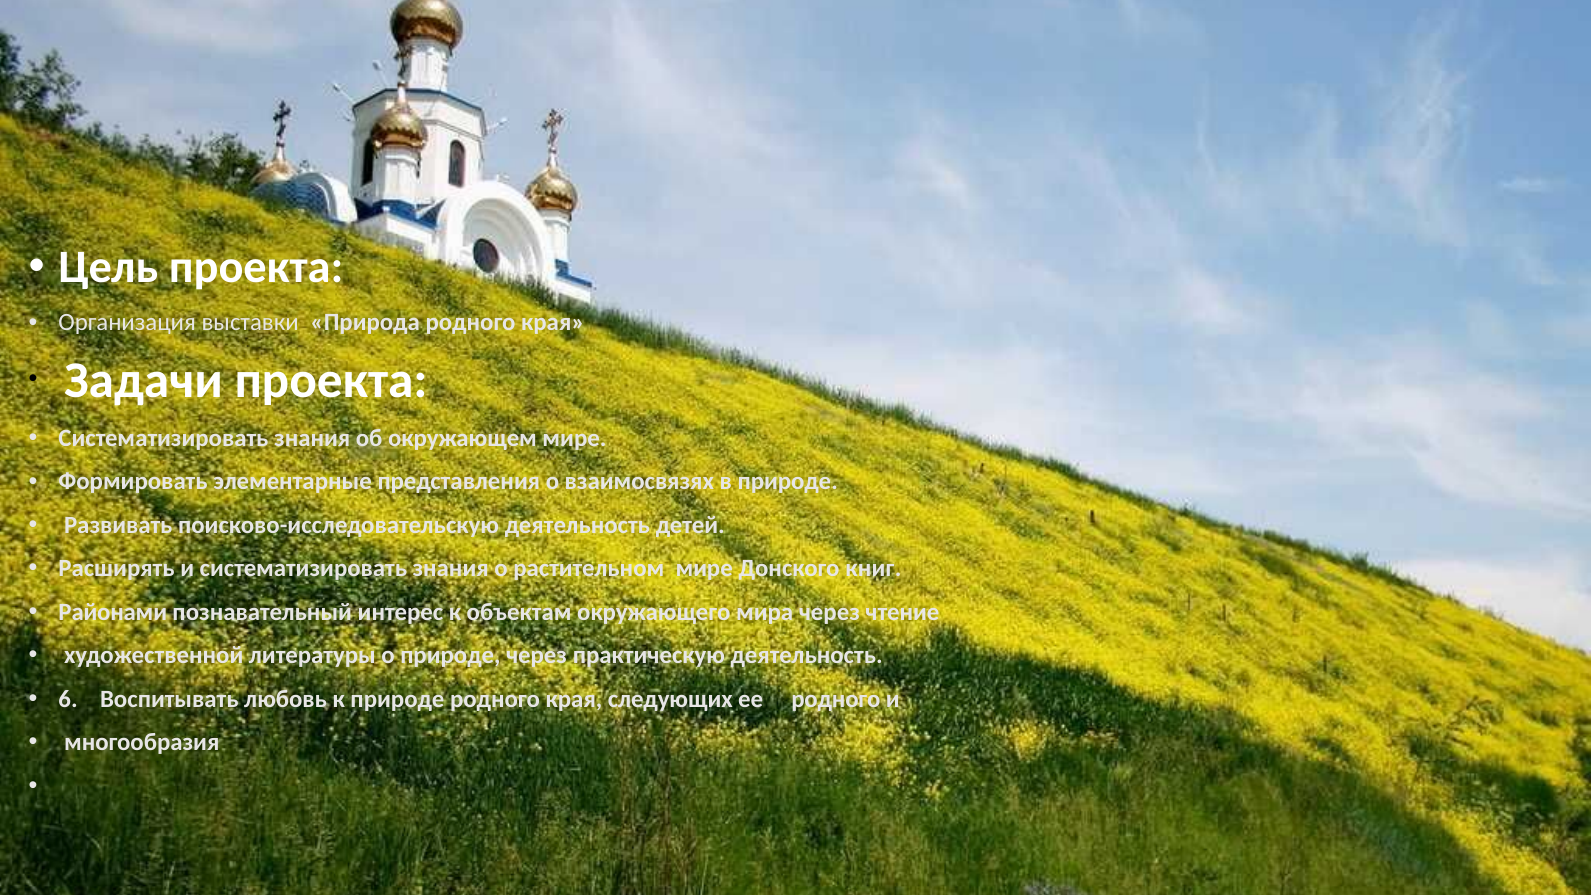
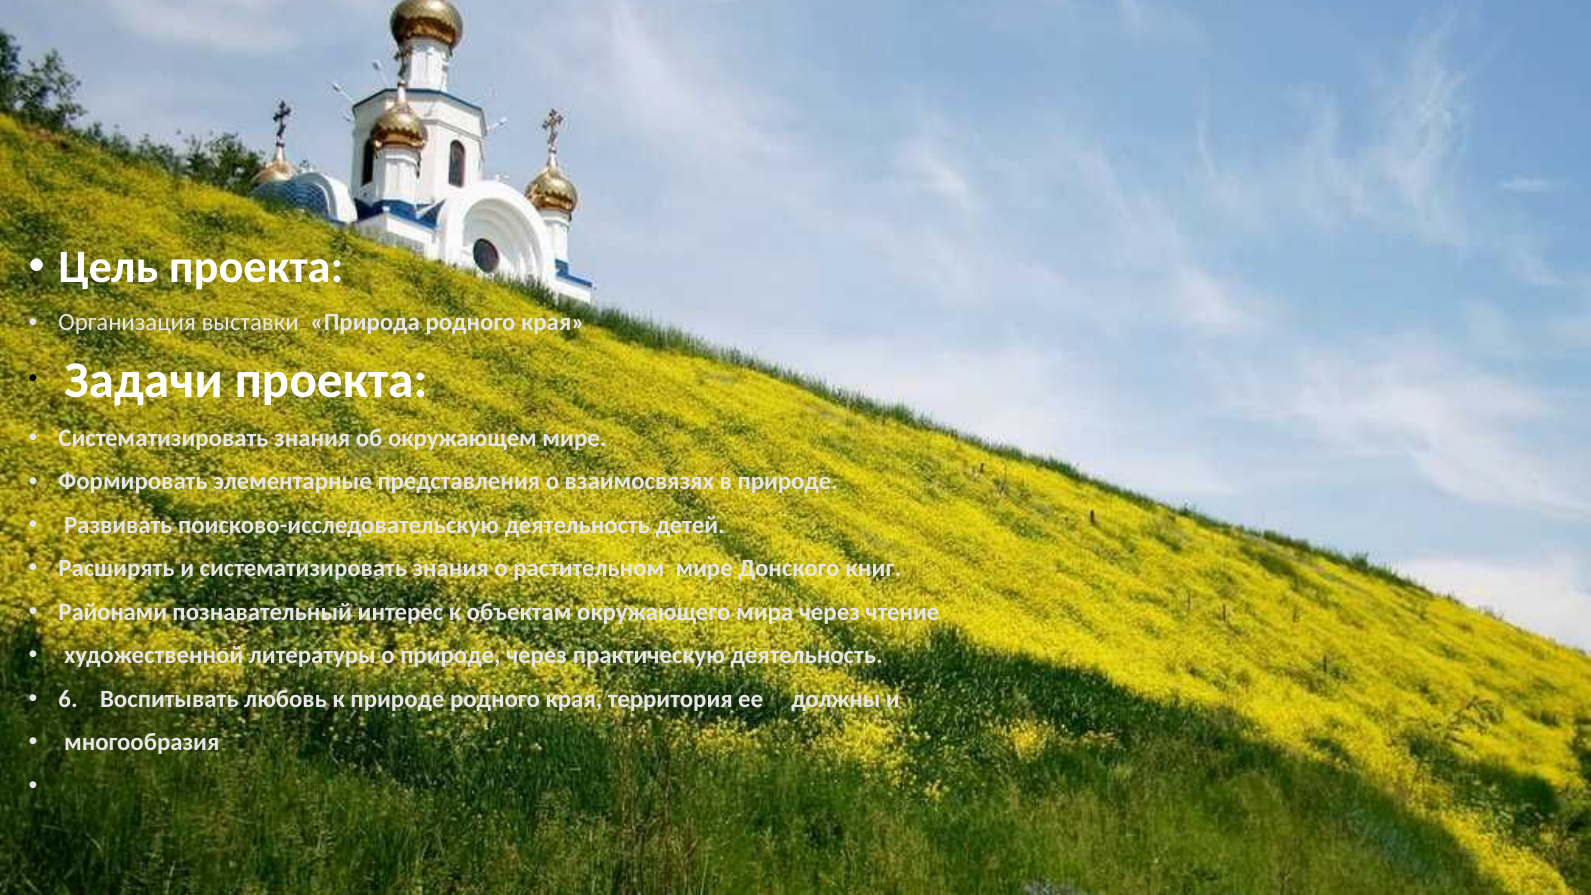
следующих: следующих -> территория (670, 699)
ее родного: родного -> должны (836, 699)
